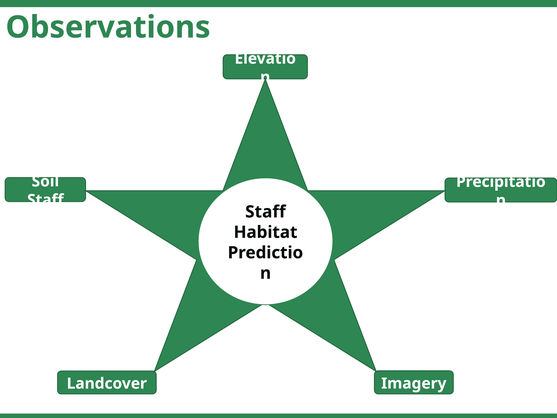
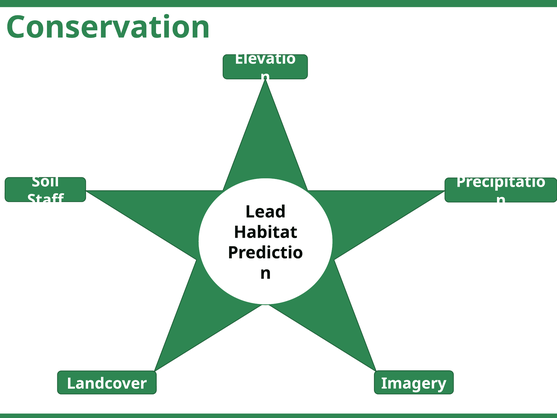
Observations: Observations -> Conservation (108, 27)
Staff: Staff -> Lead (265, 212)
